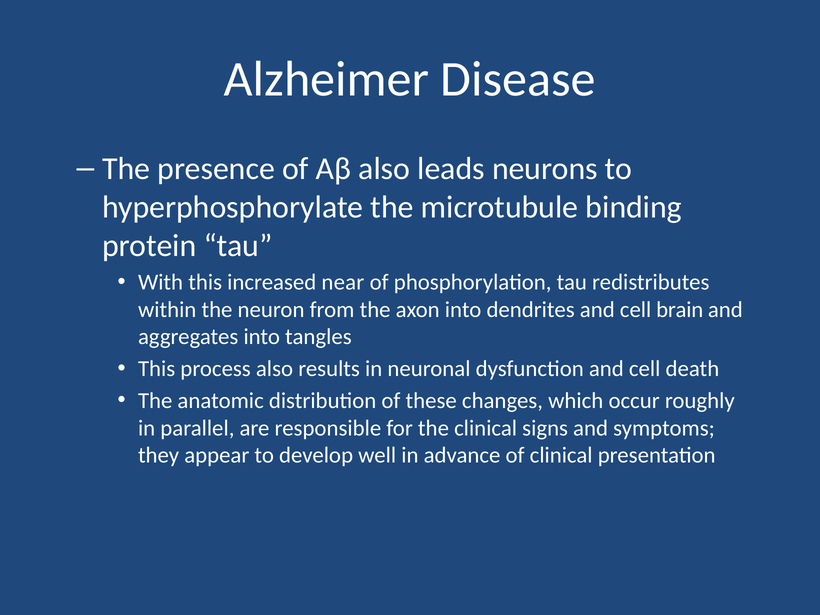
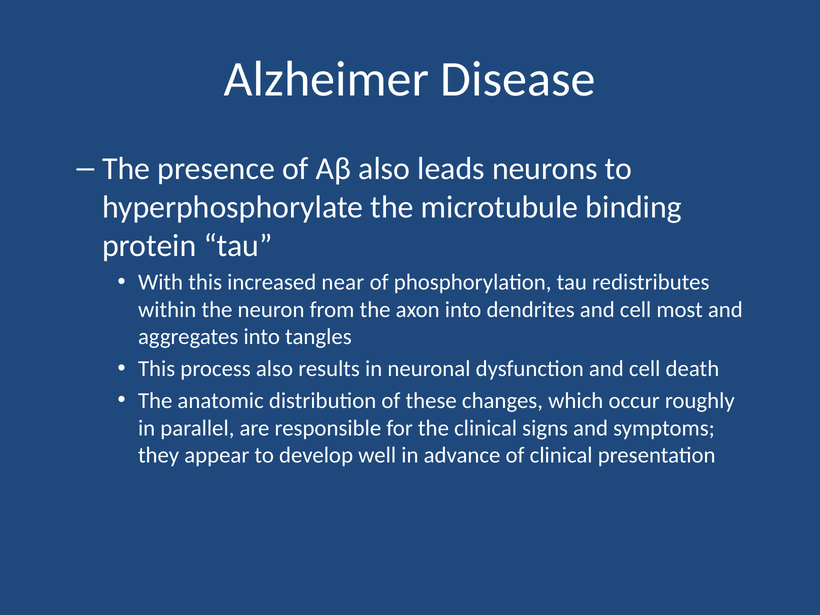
brain: brain -> most (680, 310)
